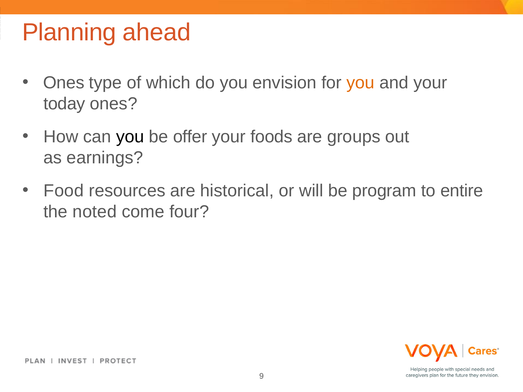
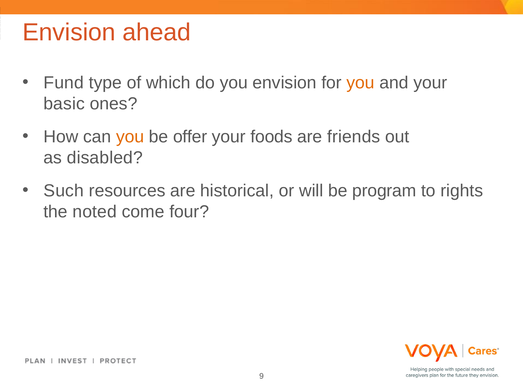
Planning: Planning -> Envision (69, 32)
Ones: Ones -> Fund (64, 83)
today: today -> basic (64, 104)
you colour: black -> orange (130, 137)
groups: groups -> friends (354, 137)
earnings: earnings -> disabled (105, 158)
Food: Food -> Such (64, 191)
entire: entire -> rights (462, 191)
